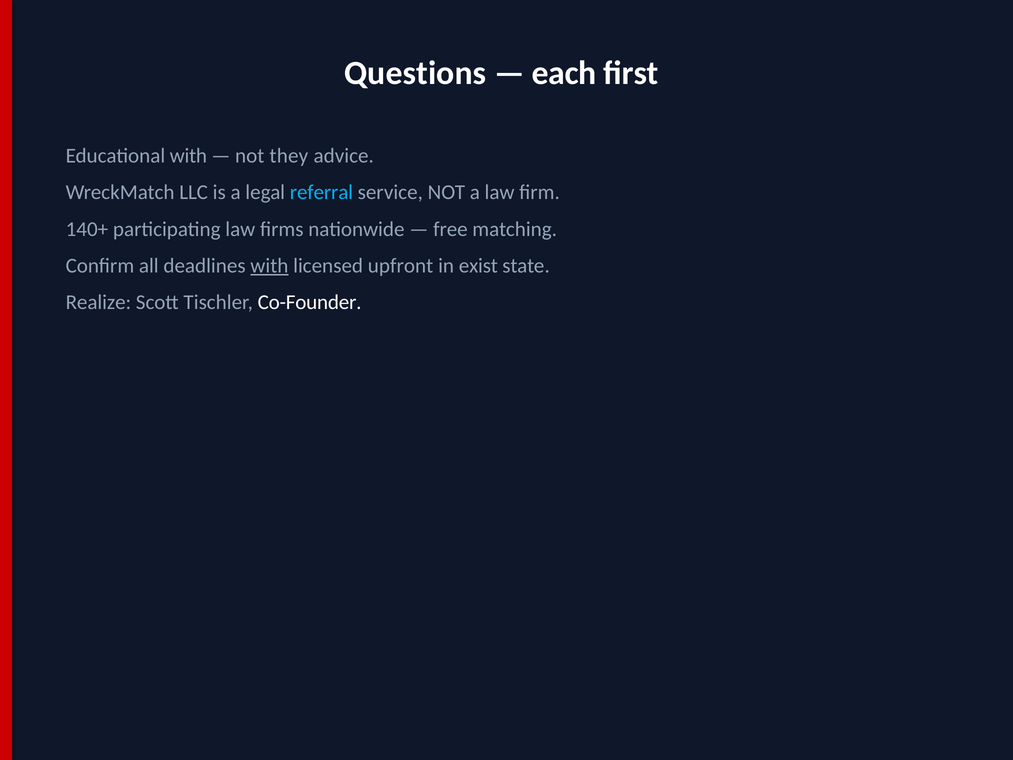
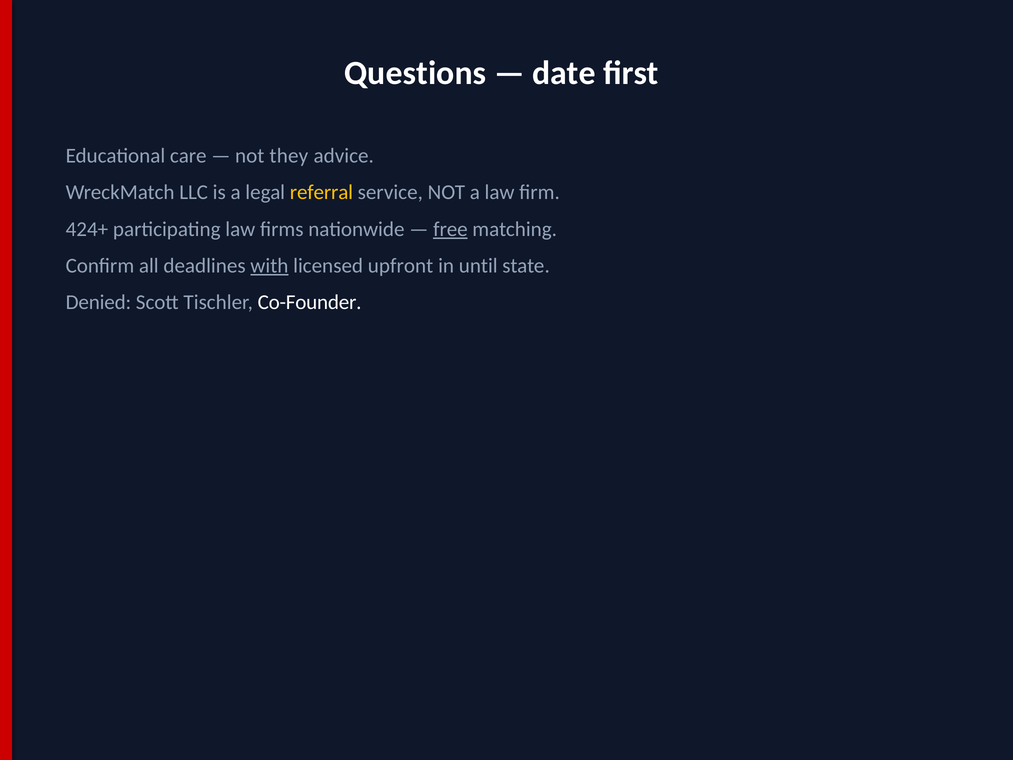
each: each -> date (564, 73)
Educational with: with -> care (188, 156)
referral colour: light blue -> yellow (321, 192)
140+: 140+ -> 424+ (87, 229)
free underline: none -> present (450, 229)
exist: exist -> until (478, 266)
Realize: Realize -> Denied (98, 302)
